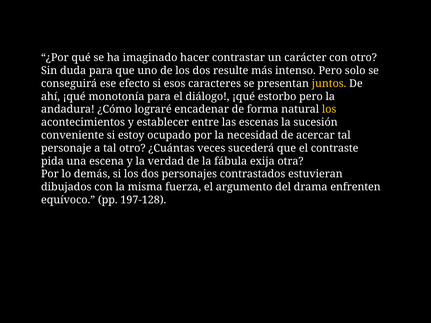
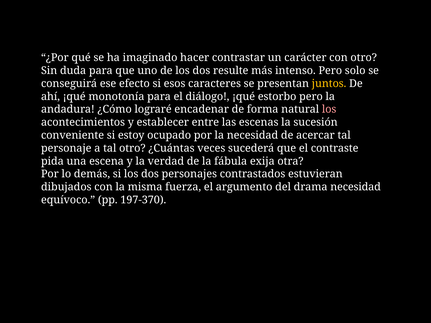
los colour: yellow -> pink (329, 110)
drama enfrenten: enfrenten -> necesidad (356, 187)
197-128: 197-128 -> 197-370 (143, 200)
